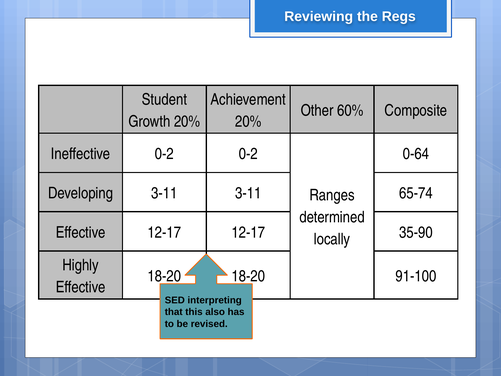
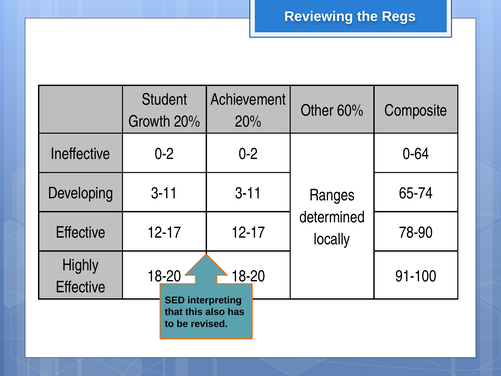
35-90: 35-90 -> 78-90 (416, 232)
